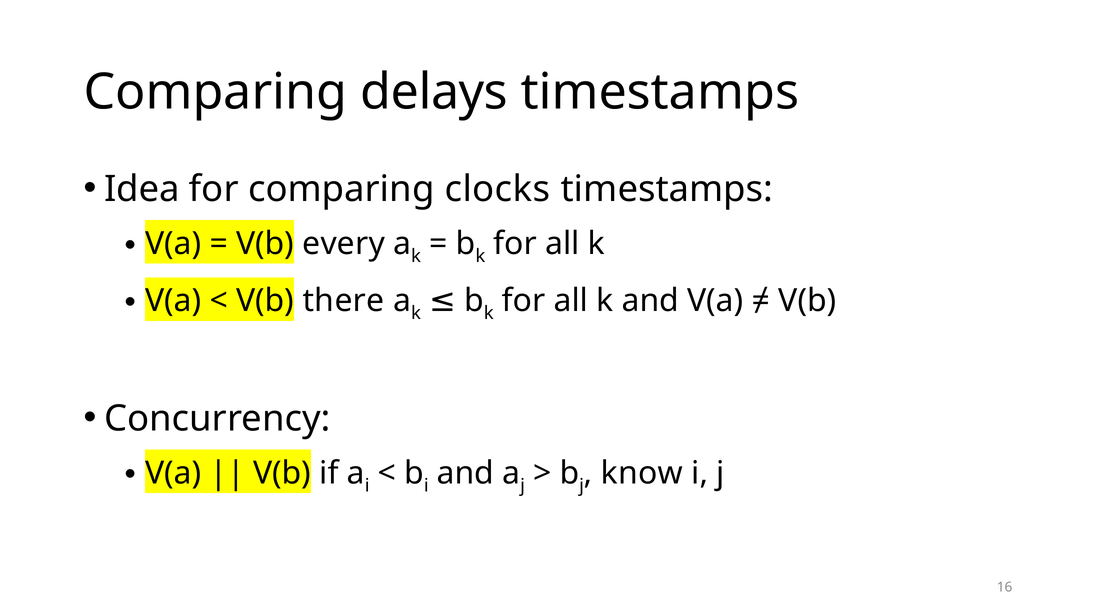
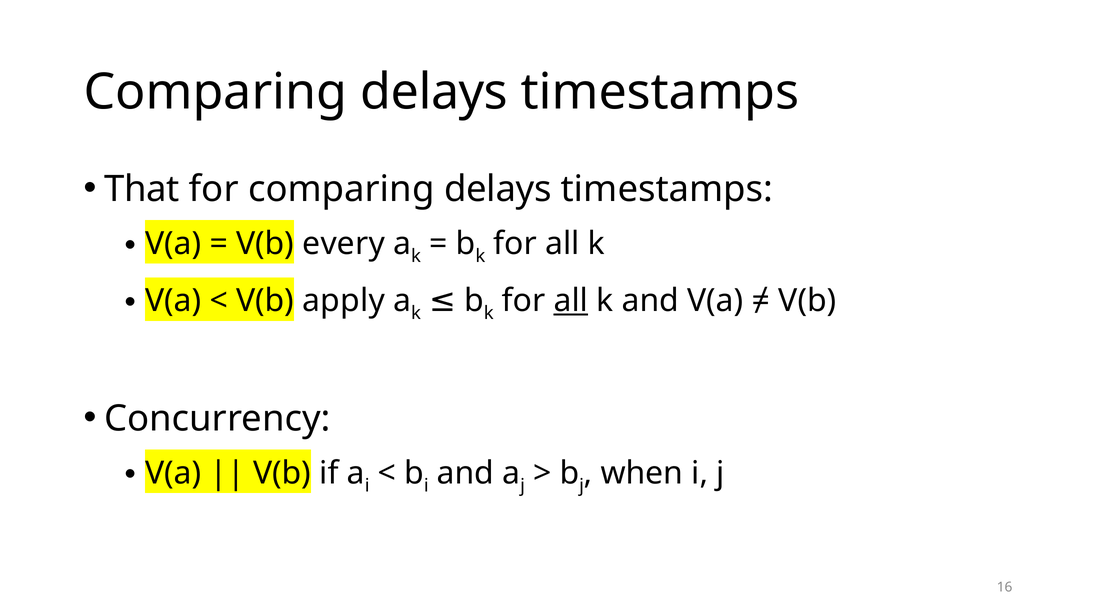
Idea: Idea -> That (142, 189)
for comparing clocks: clocks -> delays (498, 189)
there: there -> apply (344, 301)
all underline: none -> present (571, 301)
know: know -> when (642, 473)
